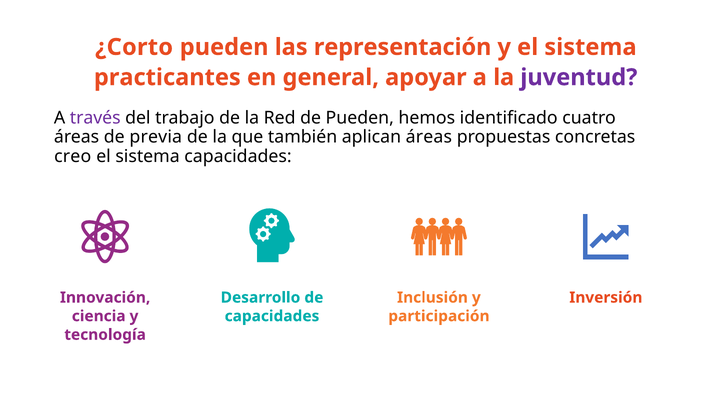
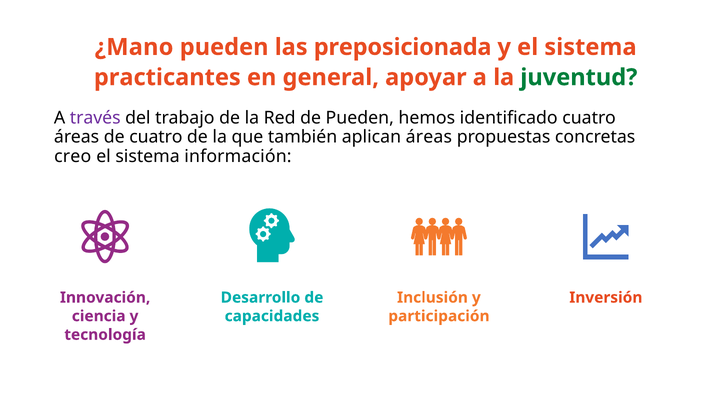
¿Corto: ¿Corto -> ¿Mano (134, 47)
representación: representación -> preposicionada (403, 47)
juventud colour: purple -> green (579, 77)
de previa: previa -> cuatro (156, 137)
sistema capacidades: capacidades -> información (238, 156)
